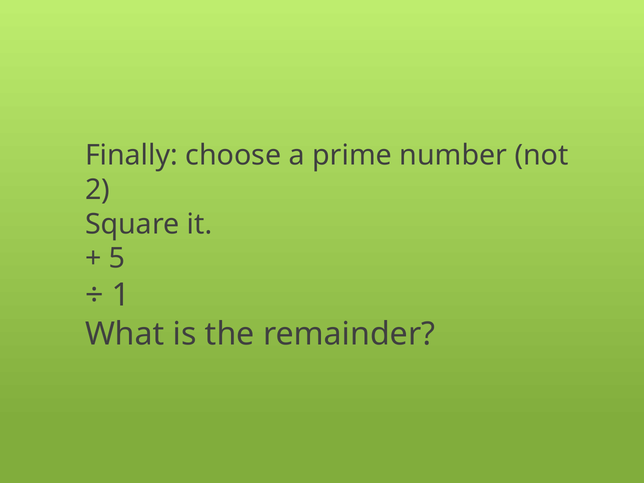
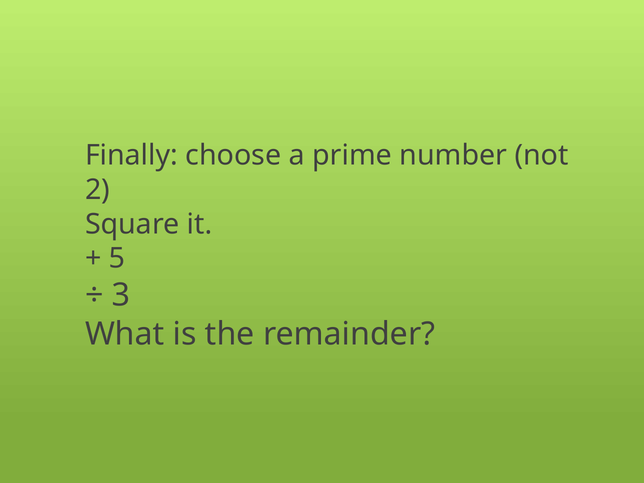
1: 1 -> 3 (121, 295)
